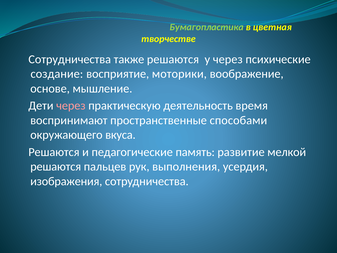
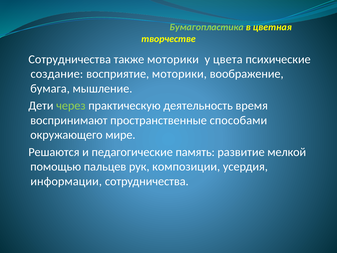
также решаются: решаются -> моторики (173, 59)
у через: через -> цвета (228, 59)
основе: основе -> бумага (50, 89)
через colour: pink -> light green (71, 106)
вкуса: вкуса -> мире (120, 135)
решаются: решаются -> помощью (56, 167)
выполнения: выполнения -> композиции (186, 167)
изображения: изображения -> информации (66, 181)
